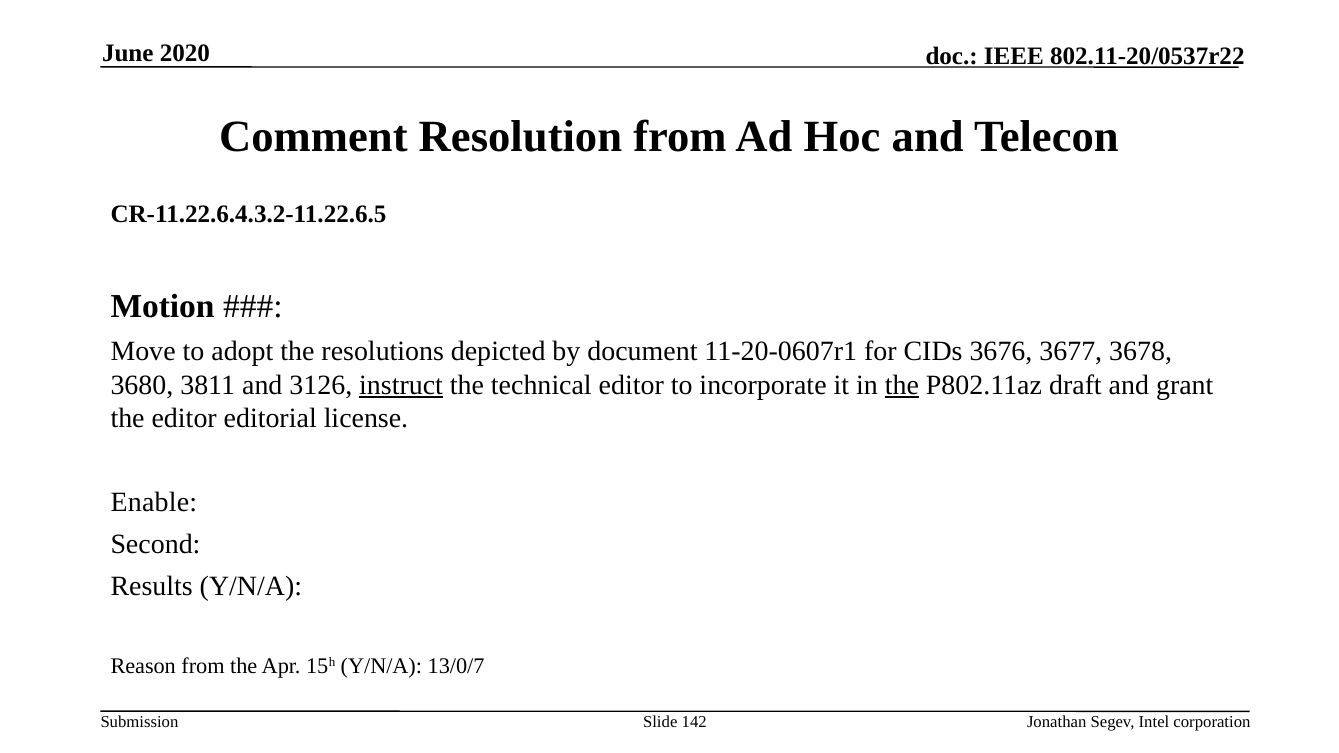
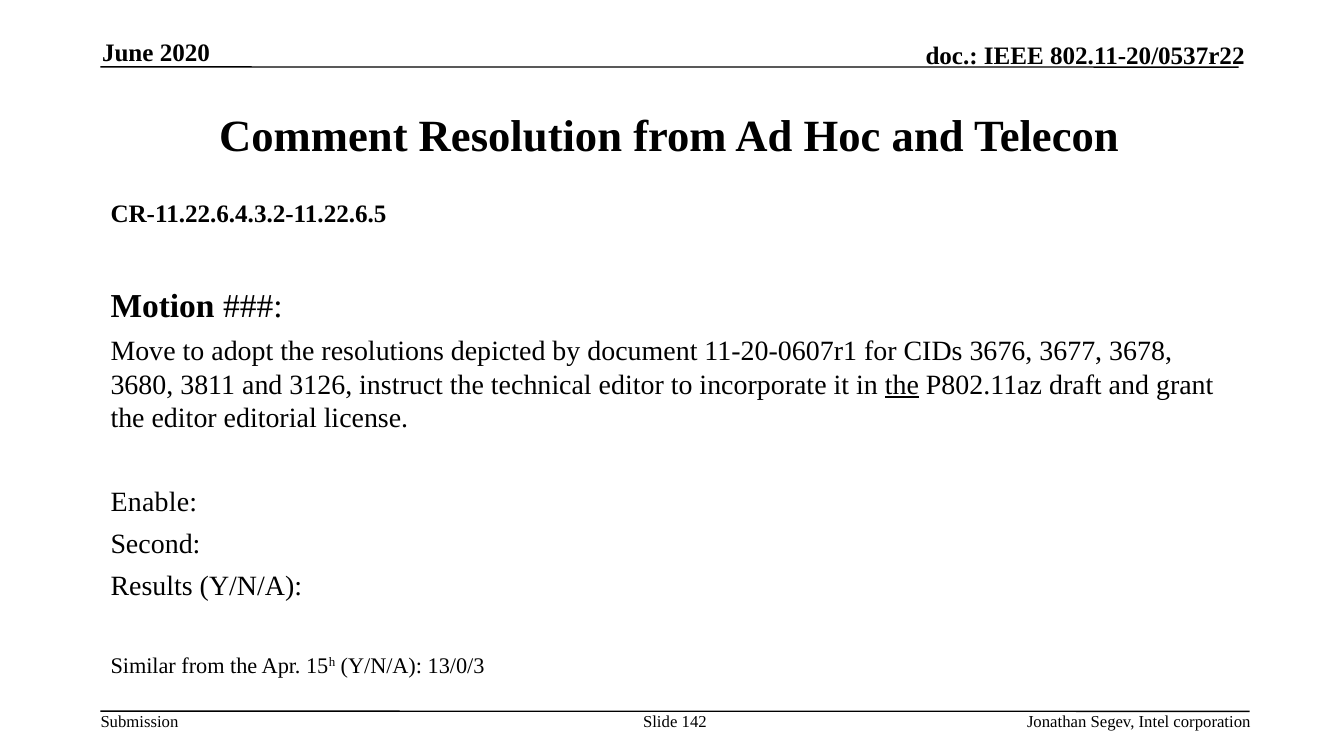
instruct underline: present -> none (401, 385)
Reason: Reason -> Similar (143, 666)
13/0/7: 13/0/7 -> 13/0/3 (456, 666)
